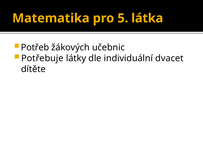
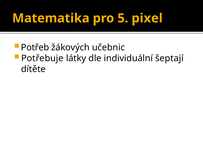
látka: látka -> pixel (147, 18)
dvacet: dvacet -> šeptají (169, 58)
